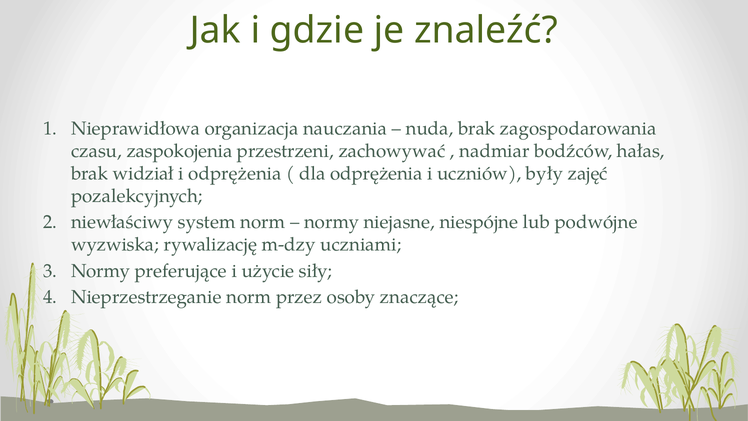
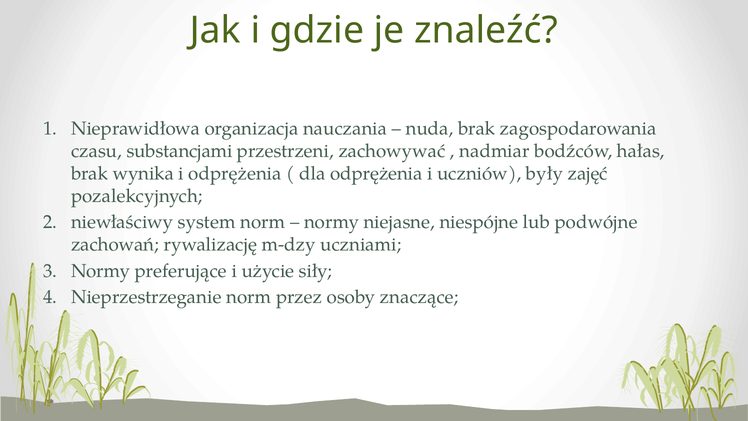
zaspokojenia: zaspokojenia -> substancjami (180, 151)
widział: widział -> wynika (143, 173)
wyzwiska: wyzwiska -> zachowań (115, 245)
